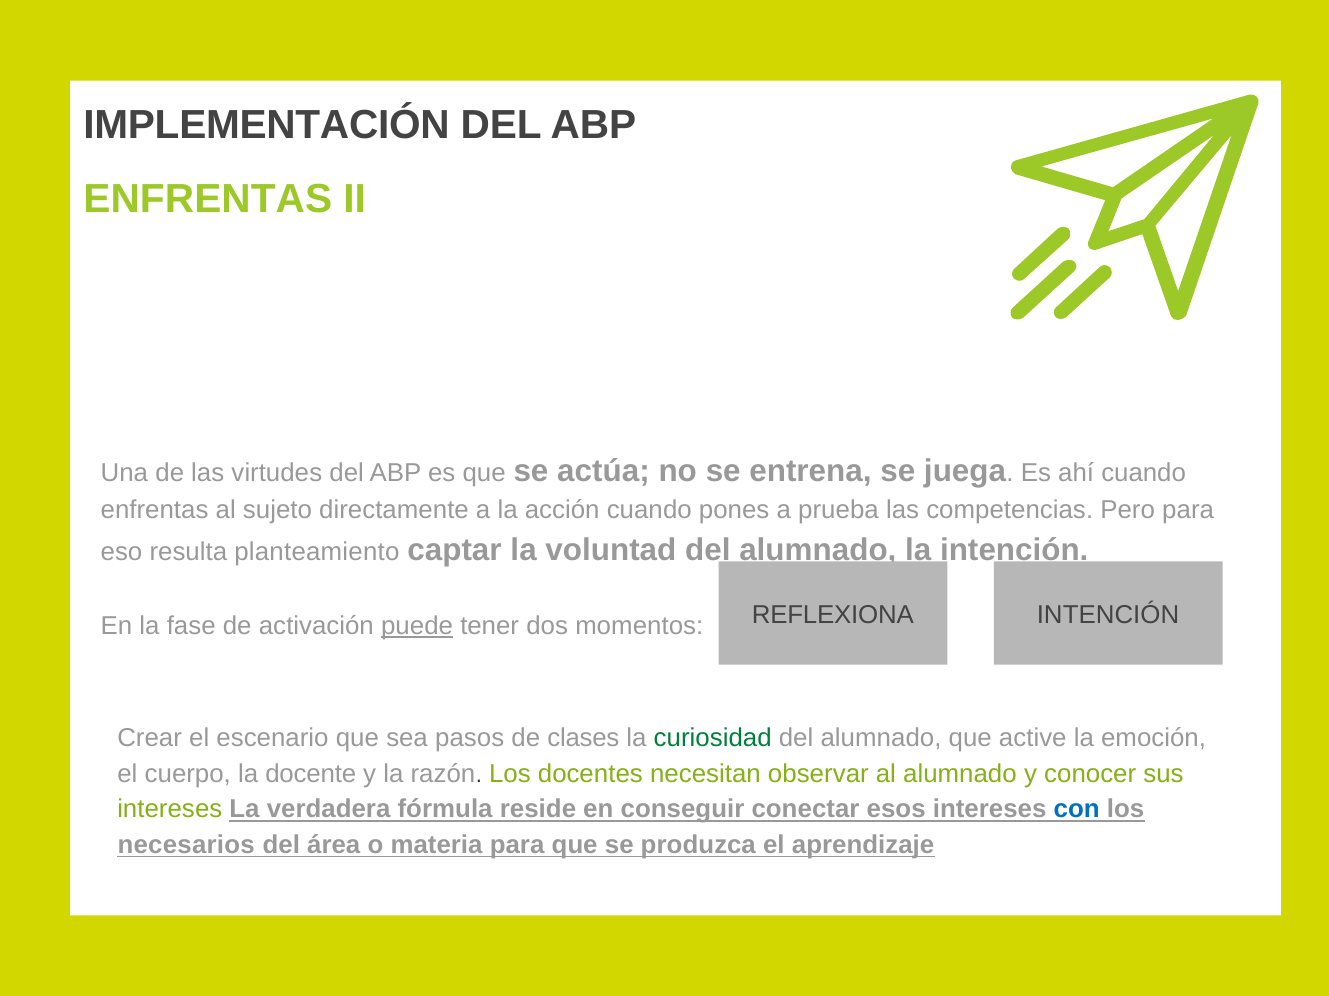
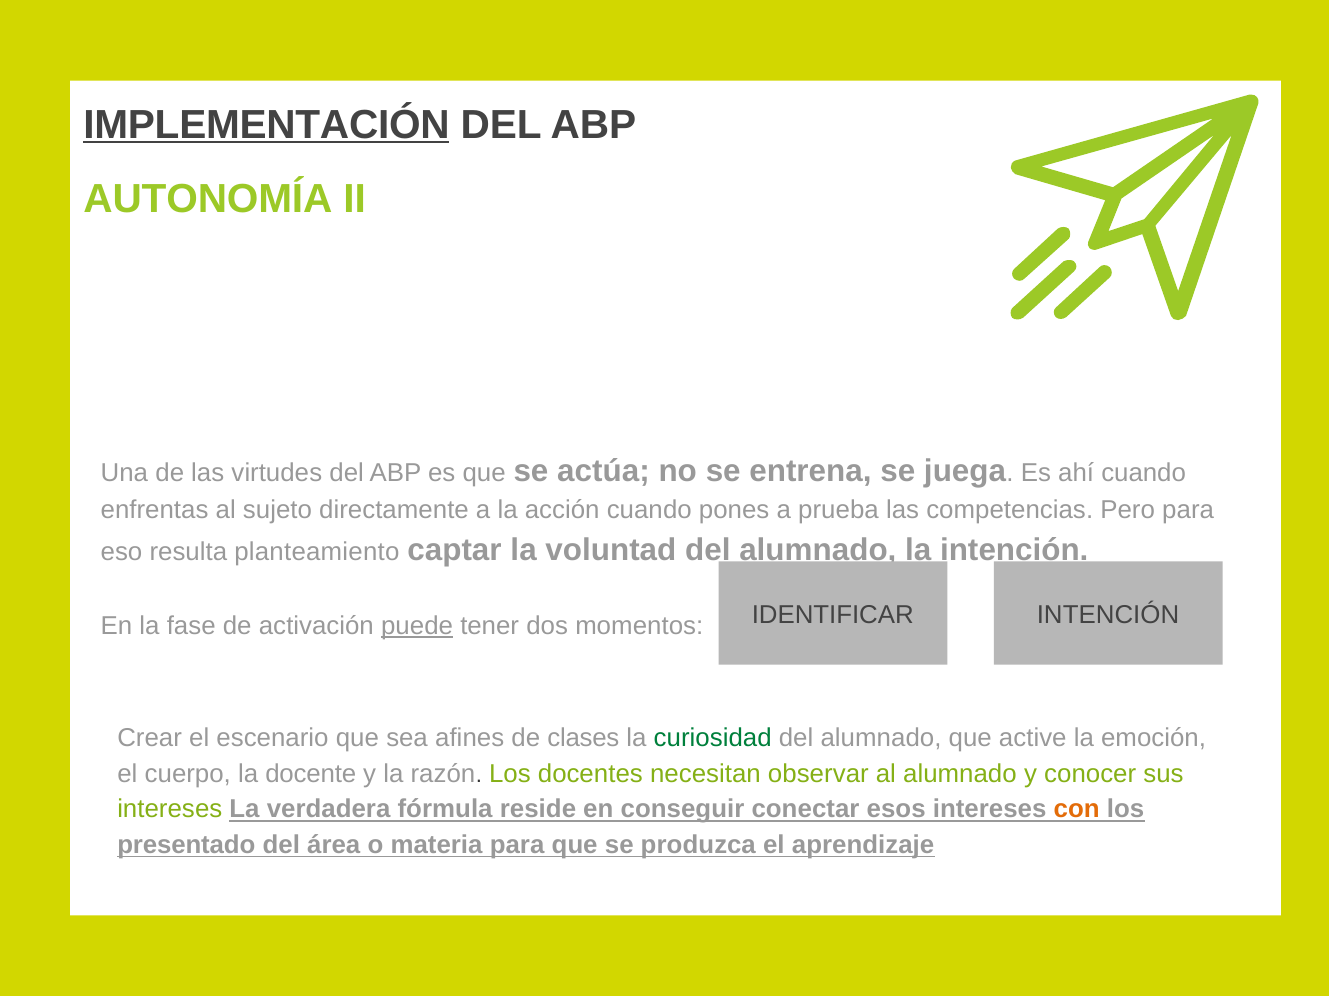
IMPLEMENTACIÓN underline: none -> present (267, 125)
ENFRENTAS: ENFRENTAS -> AUTONOMÍA (208, 199)
REFLEXIONA: REFLEXIONA -> IDENTIFICAR (833, 615)
pasos: pasos -> afines (470, 739)
con colour: blue -> orange (1077, 810)
necesarios: necesarios -> presentado (186, 846)
